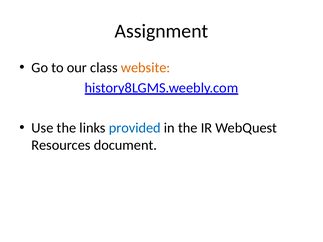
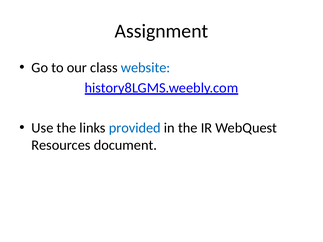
website colour: orange -> blue (146, 68)
